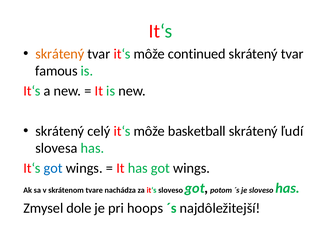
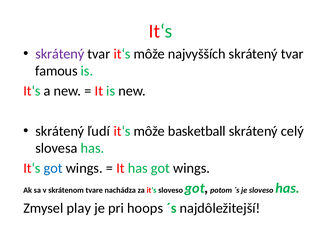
skrátený colour: orange -> purple (60, 54)
continued: continued -> najvyšších (197, 54)
celý: celý -> ľudí (99, 131)
ľudí: ľudí -> celý (292, 131)
dole: dole -> play (79, 208)
